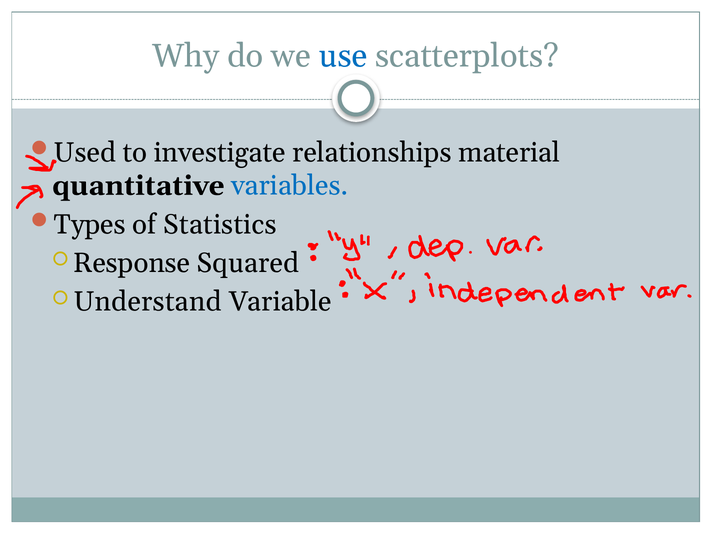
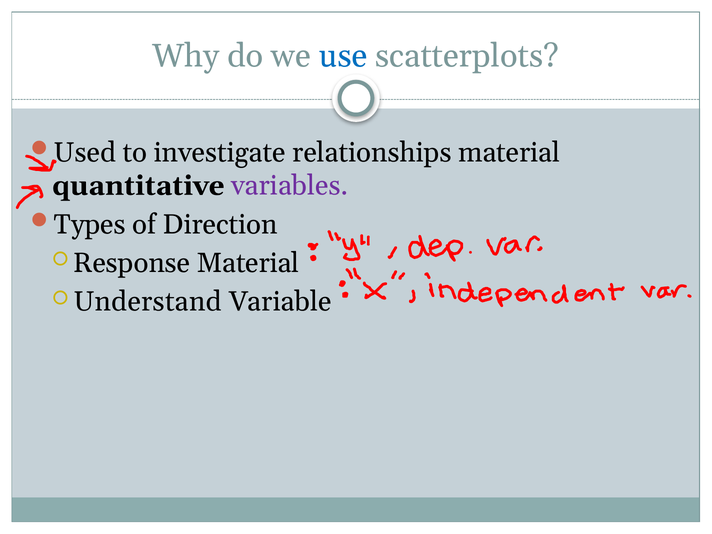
variables colour: blue -> purple (290, 186)
Statistics: Statistics -> Direction (220, 224)
Response Squared: Squared -> Material (248, 263)
